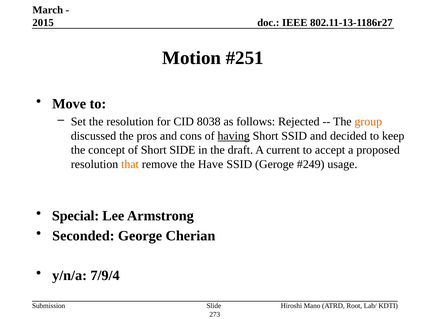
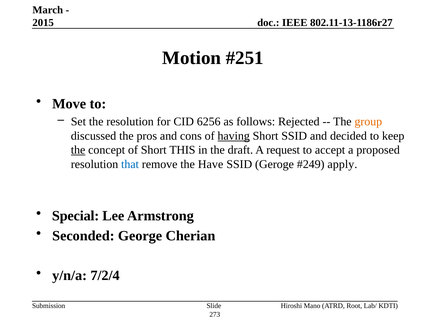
8038: 8038 -> 6256 (209, 122)
the underline: none -> present (78, 150)
SIDE: SIDE -> THIS (182, 150)
current: current -> request (283, 150)
that colour: orange -> blue (130, 164)
usage: usage -> apply (342, 164)
7/9/4: 7/9/4 -> 7/2/4 (105, 276)
